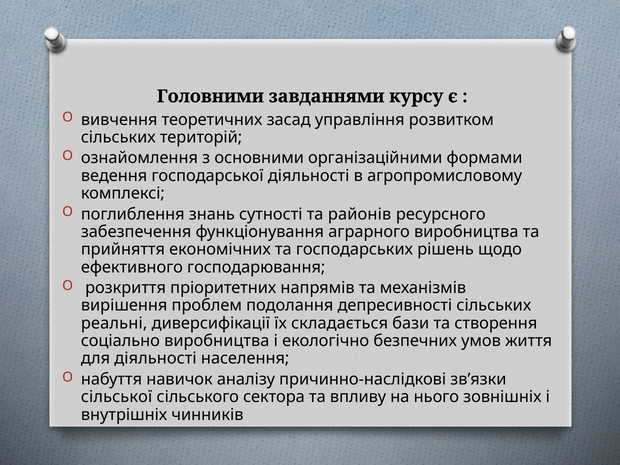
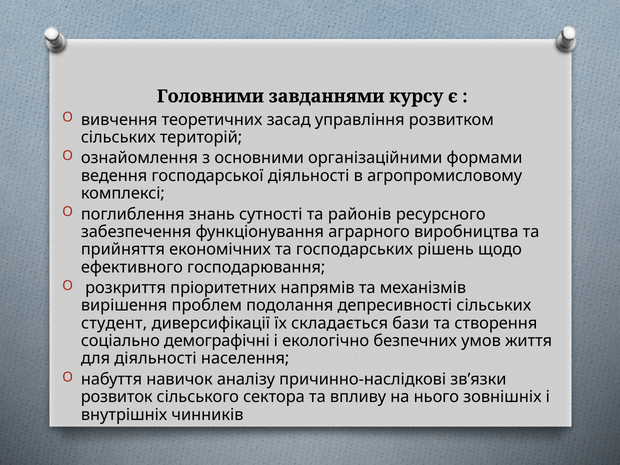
реальні: реальні -> студент (114, 323)
соціально виробництва: виробництва -> демографічні (217, 341)
сільської: сільської -> розвиток (117, 397)
